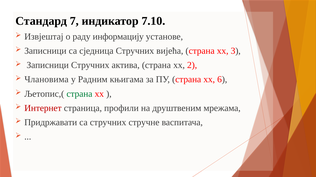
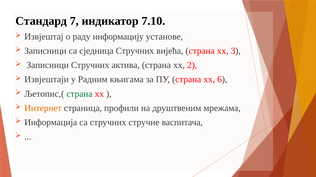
Члановима: Члановима -> Извјештаји (47, 80)
Интернет colour: red -> orange (43, 109)
Придржавати: Придржавати -> Информација (51, 123)
